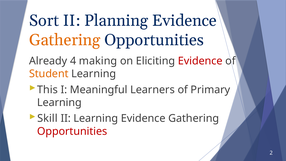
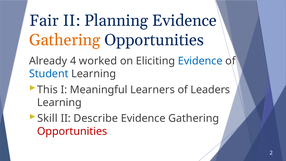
Sort: Sort -> Fair (44, 21)
making: making -> worked (98, 61)
Evidence colour: red -> blue (200, 61)
Student colour: orange -> blue (49, 74)
Primary: Primary -> Leaders (210, 90)
II Learning: Learning -> Describe (96, 118)
